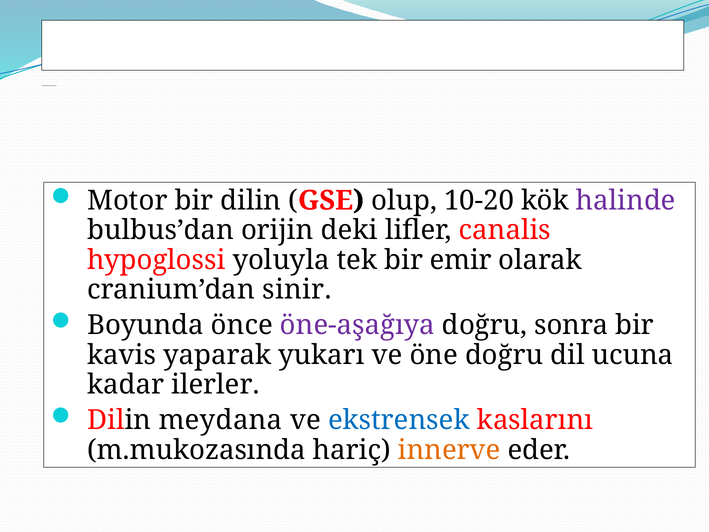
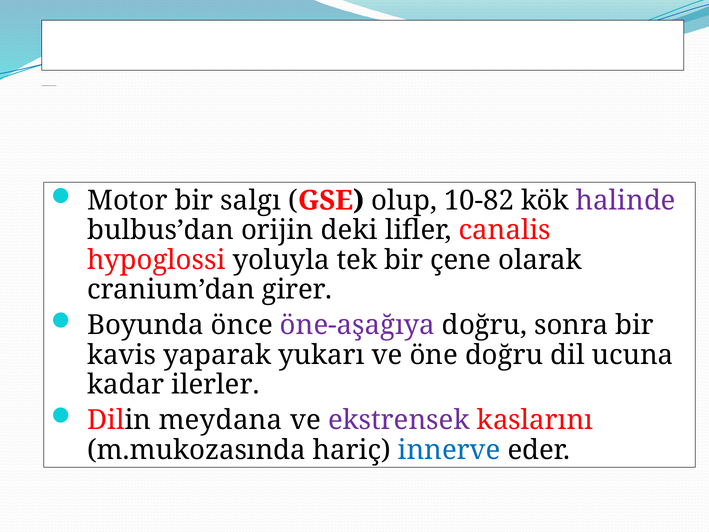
bir dilin: dilin -> salgı (251, 200)
10-20: 10-20 -> 10-82 (479, 200)
emir: emir -> çene (461, 260)
sinir: sinir -> girer (297, 290)
ekstrensek colour: blue -> purple (399, 420)
innerve colour: orange -> blue (449, 450)
